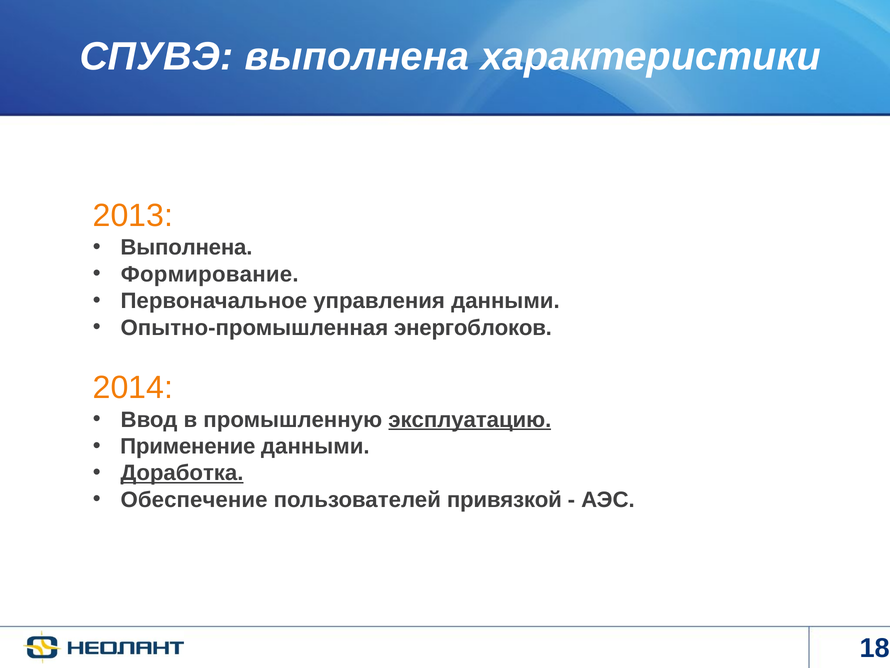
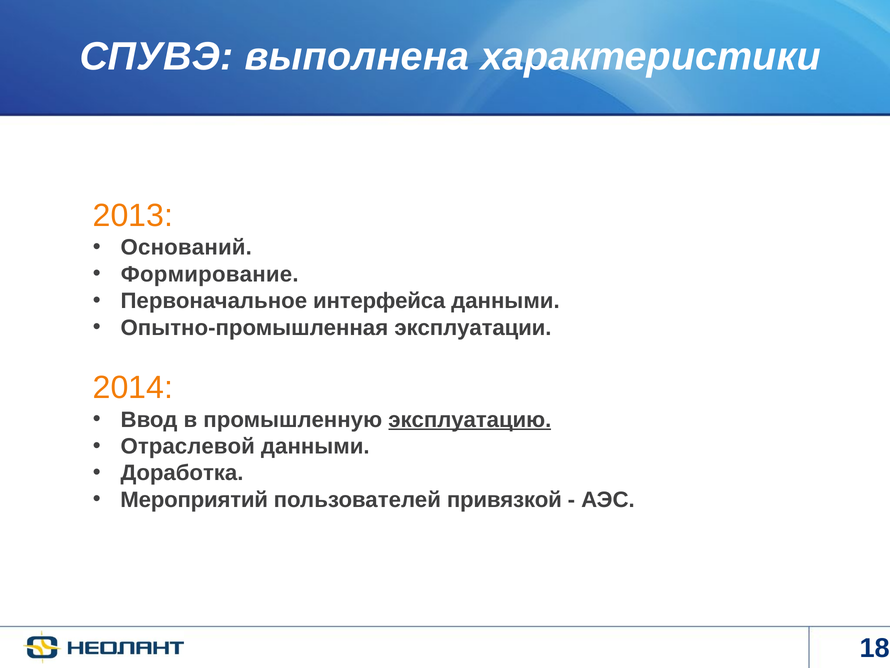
Выполнена: Выполнена -> Оснований (186, 247)
управления: управления -> интерфейса (379, 301)
энергоблоков: энергоблоков -> эксплуатации (473, 327)
Применение: Применение -> Отраслевой (188, 446)
Доработка underline: present -> none (182, 473)
Обеспечение: Обеспечение -> Мероприятий (194, 499)
